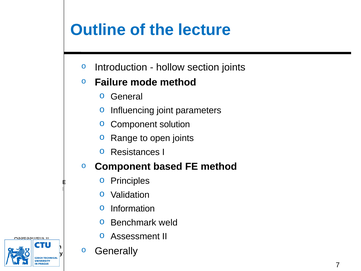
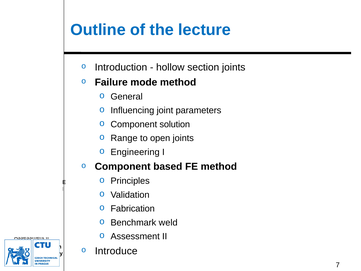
Resistances: Resistances -> Engineering (135, 152)
Information: Information -> Fabrication (133, 209)
Generally: Generally -> Introduce (116, 251)
